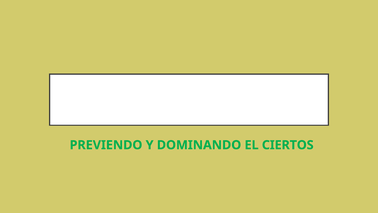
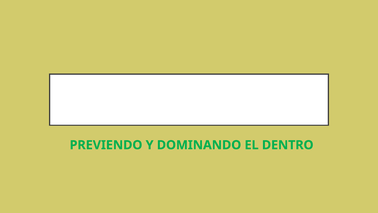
CIERTOS: CIERTOS -> DENTRO (288, 145)
